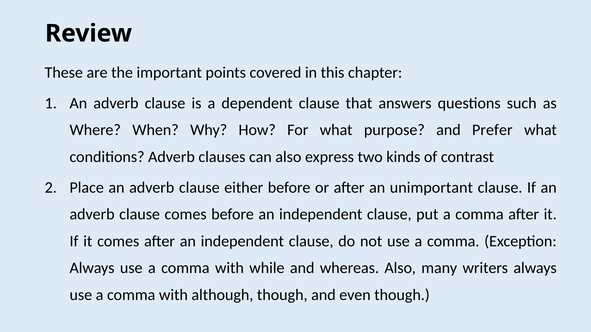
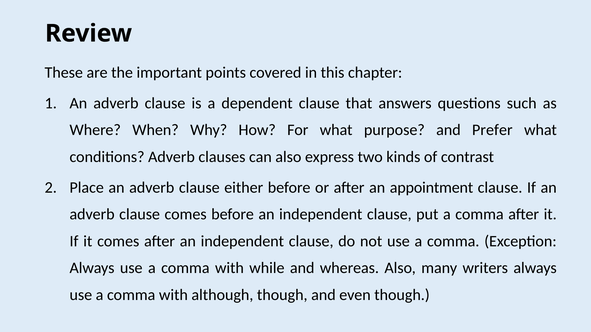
unimportant: unimportant -> appointment (431, 188)
